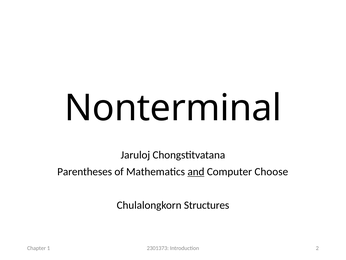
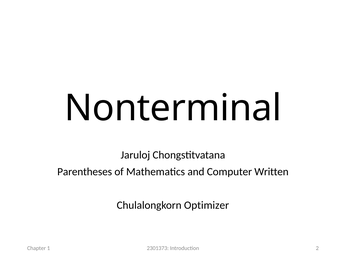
and underline: present -> none (196, 171)
Choose: Choose -> Written (271, 171)
Structures: Structures -> Optimizer (207, 205)
